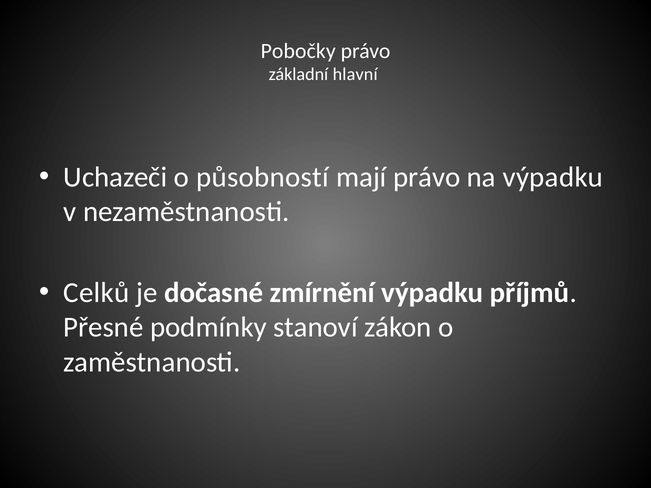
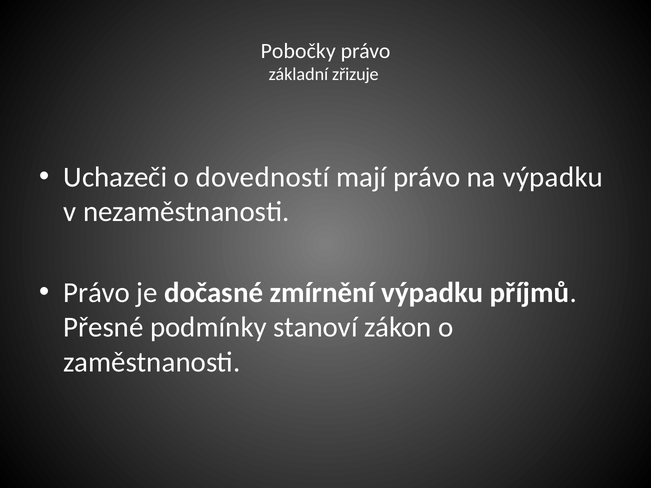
hlavní: hlavní -> zřizuje (355, 75)
působností: působností -> dovedností (262, 177)
Celků: Celků -> Právo (97, 293)
